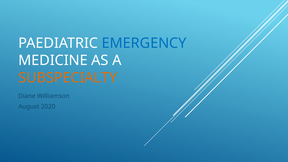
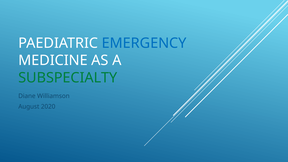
SUBSPECIALTY colour: orange -> green (68, 78)
